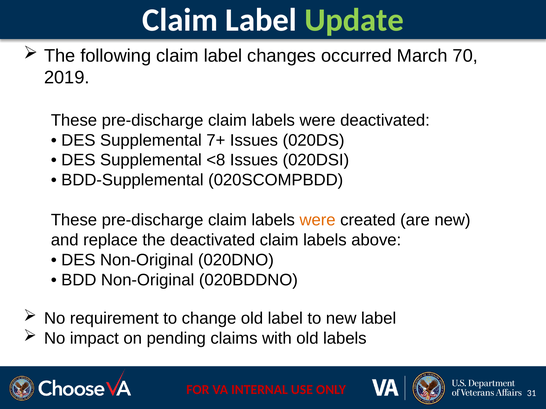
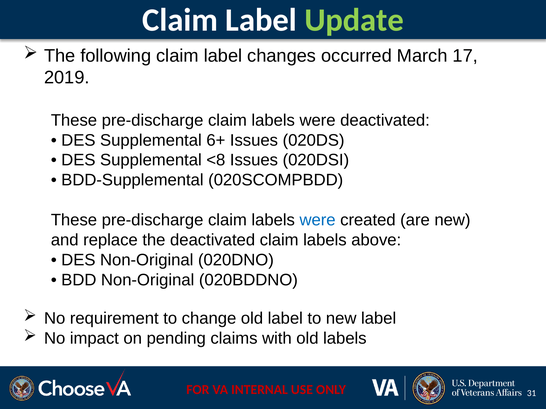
70: 70 -> 17 (465, 56)
7+: 7+ -> 6+ (216, 140)
were colour: orange -> blue (318, 220)
